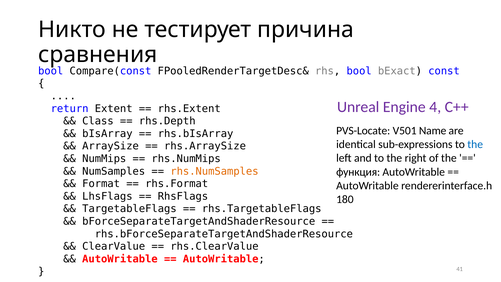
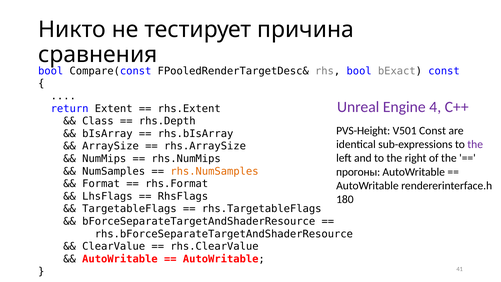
PVS-Locate: PVS-Locate -> PVS-Height (363, 130)
V501 Name: Name -> Const (433, 130)
the colour: blue -> purple (475, 144)
функция: функция -> прогоны (358, 172)
